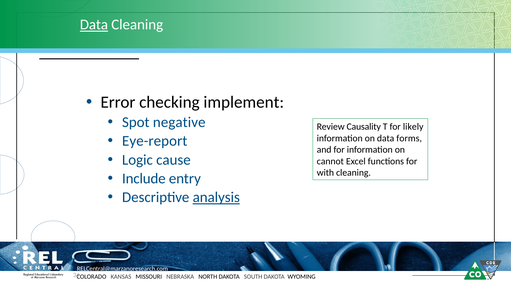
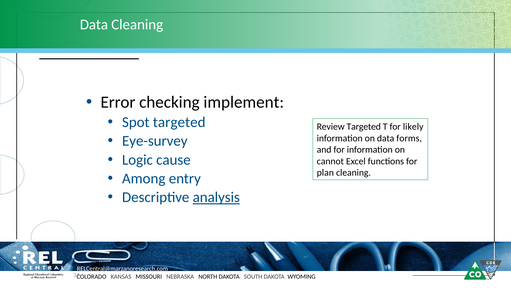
Data underline: present -> none (94, 25)
Spot negative: negative -> targeted (179, 122)
Review Causality: Causality -> Targeted (364, 126)
Eye-report: Eye-report -> Eye-survey (155, 141)
with: with -> plan (325, 172)
Include: Include -> Among (144, 178)
